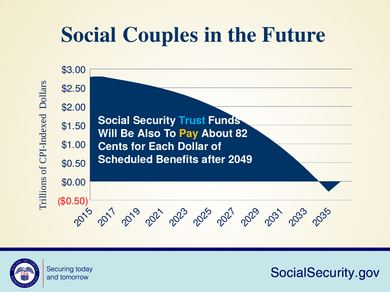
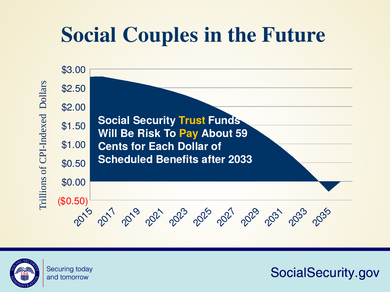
Trust colour: light blue -> yellow (192, 121)
Also: Also -> Risk (149, 134)
82: 82 -> 59 (242, 134)
2049: 2049 -> 2033 (240, 160)
